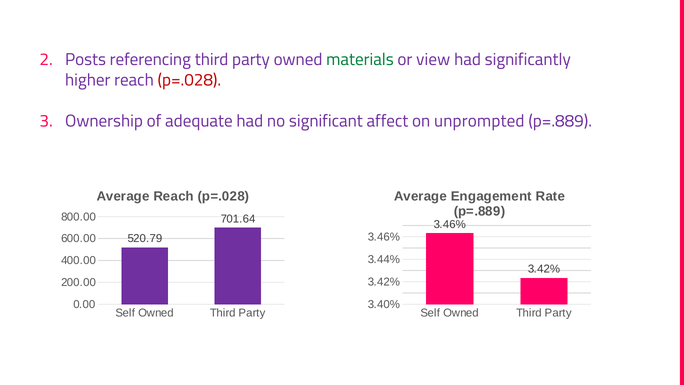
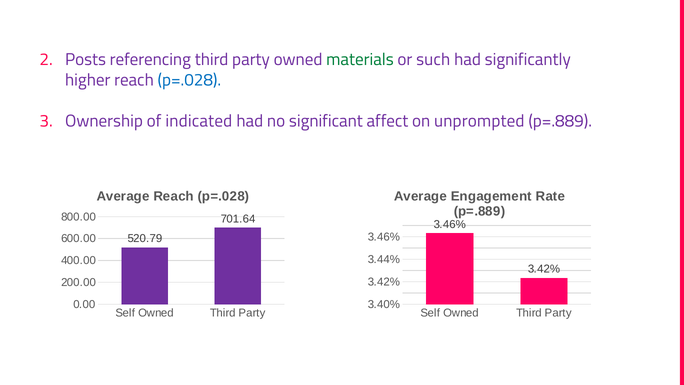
view: view -> such (433, 59)
p=.028 colour: red -> blue (189, 80)
adequate: adequate -> indicated (199, 121)
